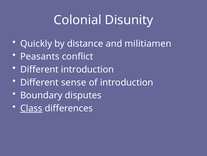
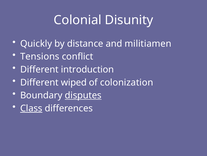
Peasants: Peasants -> Tensions (40, 56)
sense: sense -> wiped (74, 82)
of introduction: introduction -> colonization (127, 82)
disputes underline: none -> present (83, 95)
